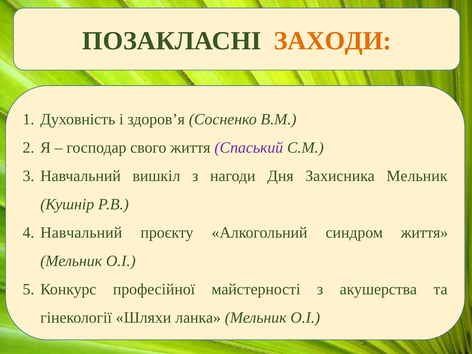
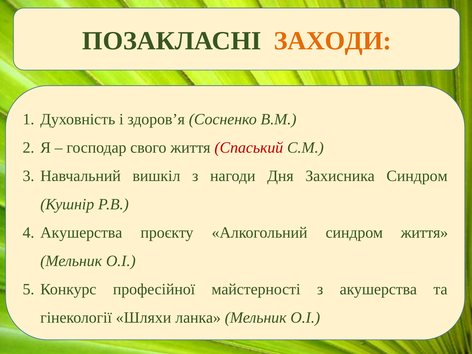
Спаський colour: purple -> red (249, 148)
Захисника Мельник: Мельник -> Синдром (417, 176)
Навчальний: Навчальний -> Акушерства (81, 233)
